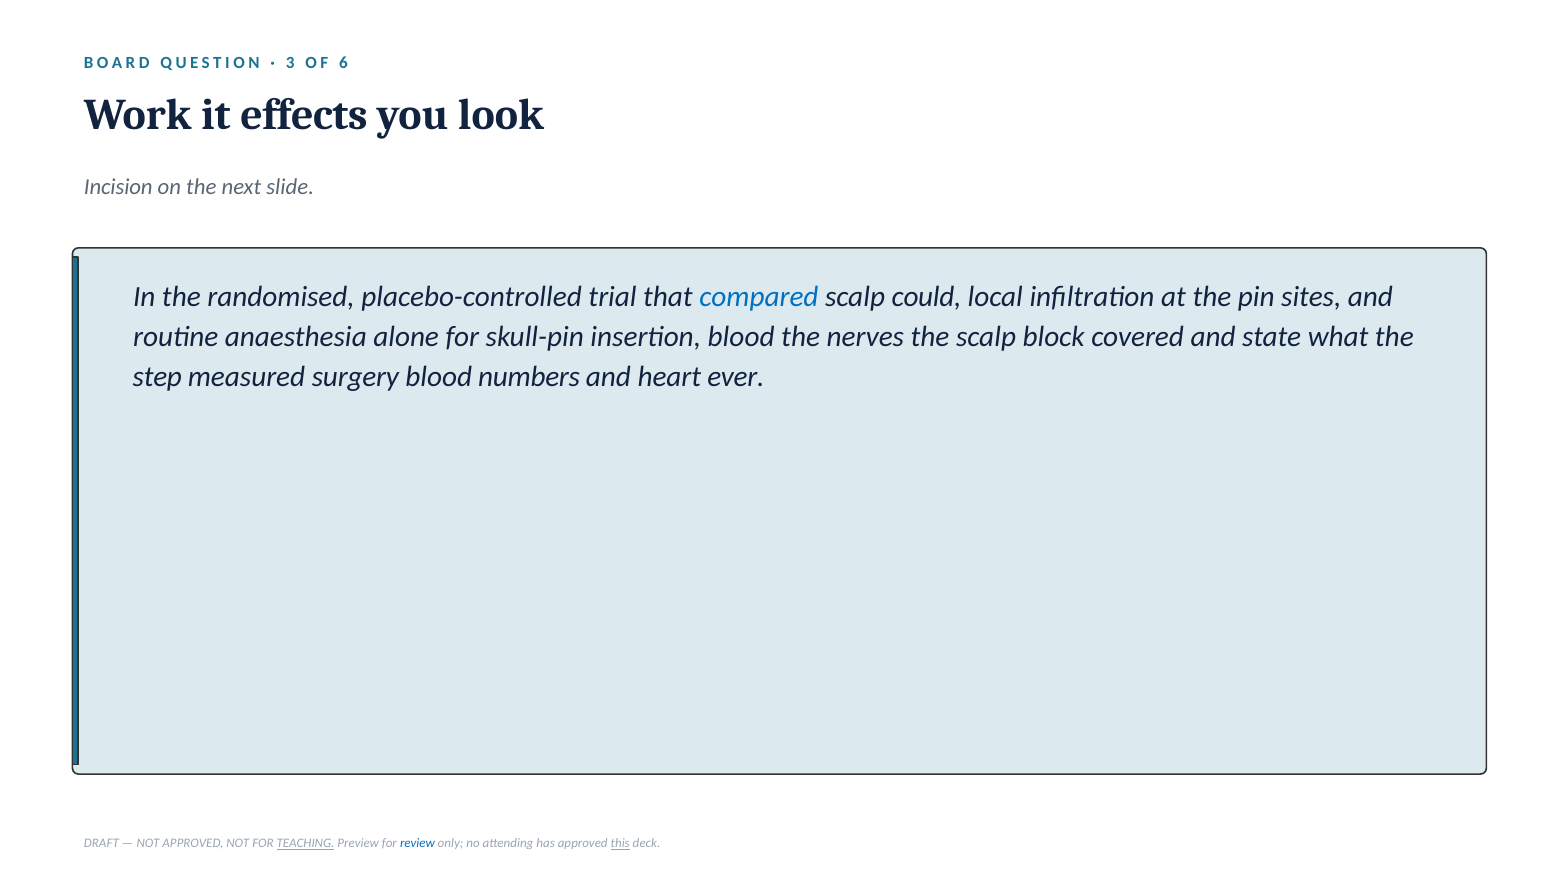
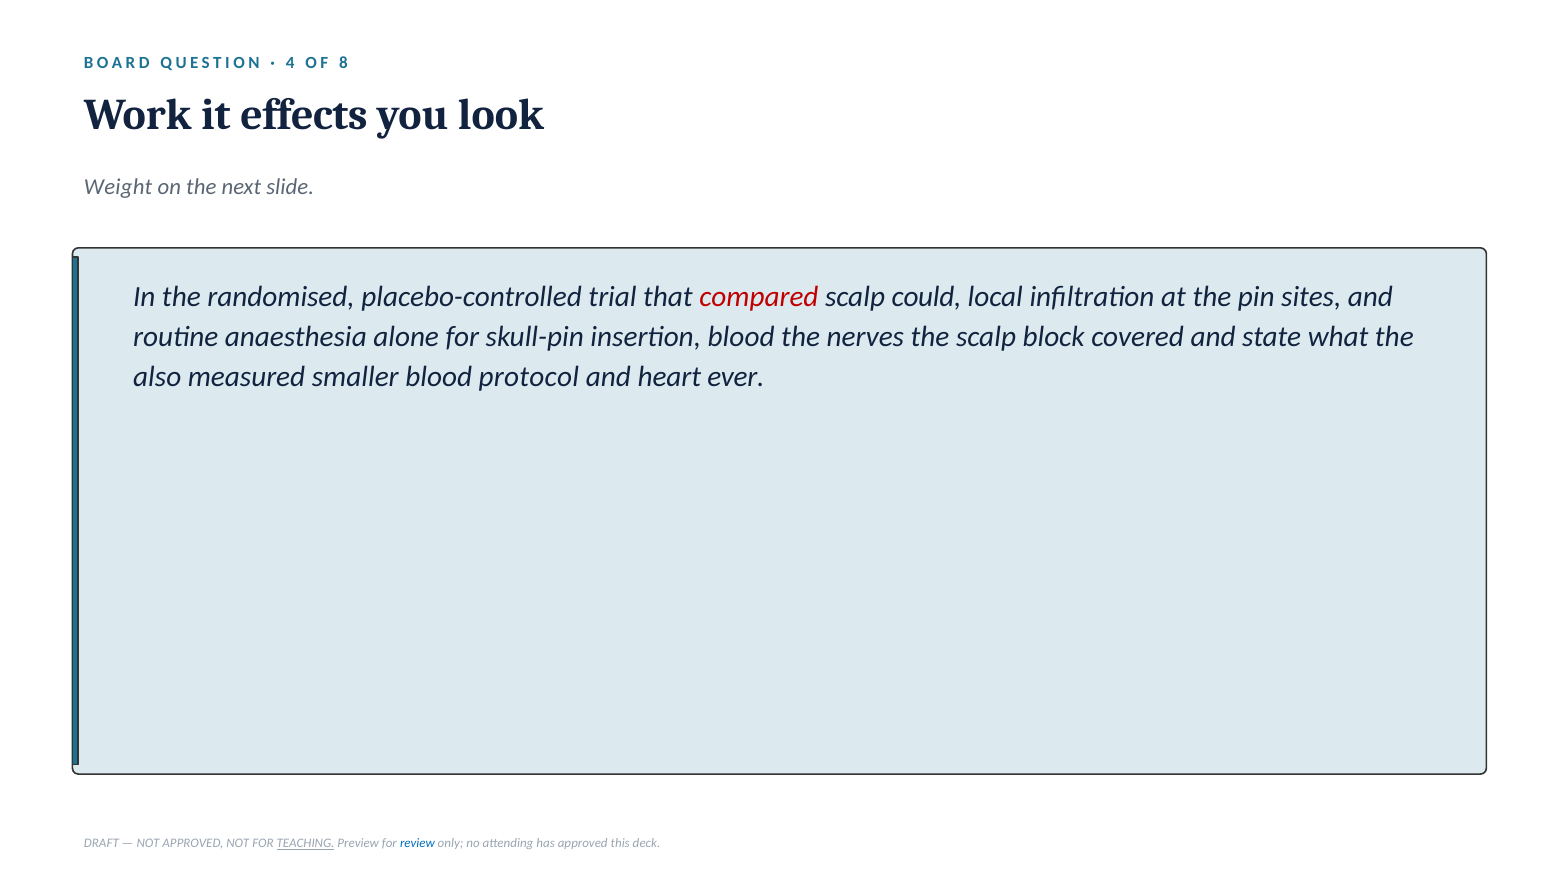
3: 3 -> 4 (290, 63)
6: 6 -> 8 (344, 63)
Incision: Incision -> Weight (118, 187)
compared colour: blue -> red (759, 297)
step: step -> also (157, 377)
surgery: surgery -> smaller (355, 377)
numbers: numbers -> protocol (529, 377)
this underline: present -> none (620, 843)
